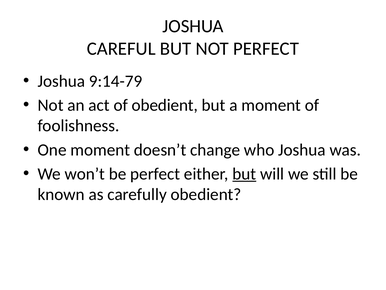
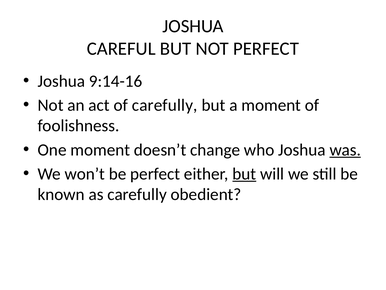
9:14-79: 9:14-79 -> 9:14-16 (116, 81)
of obedient: obedient -> carefully (165, 105)
was underline: none -> present (345, 150)
